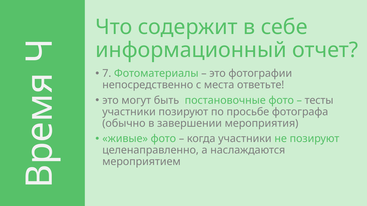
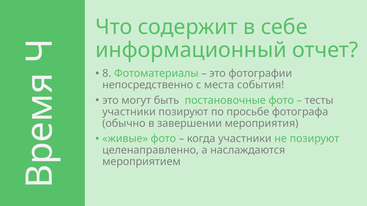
7: 7 -> 8 (107, 74)
ответьте: ответьте -> события (261, 85)
